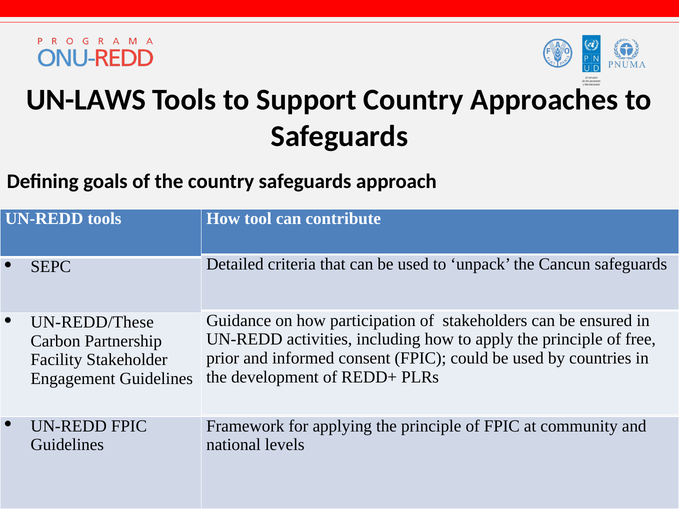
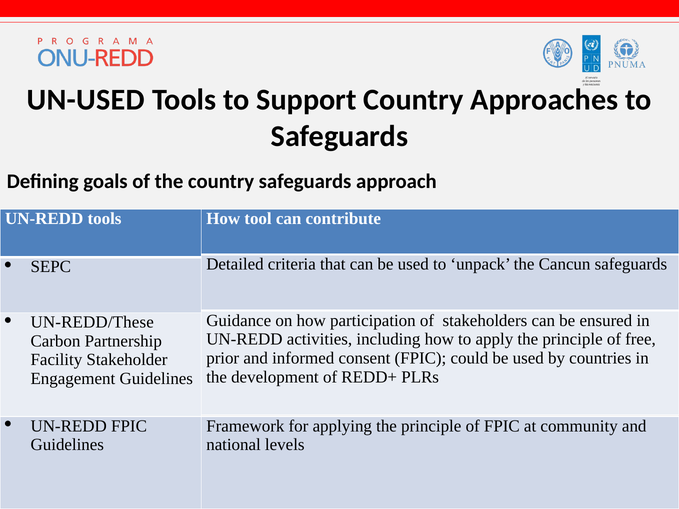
UN-LAWS: UN-LAWS -> UN-USED (86, 100)
